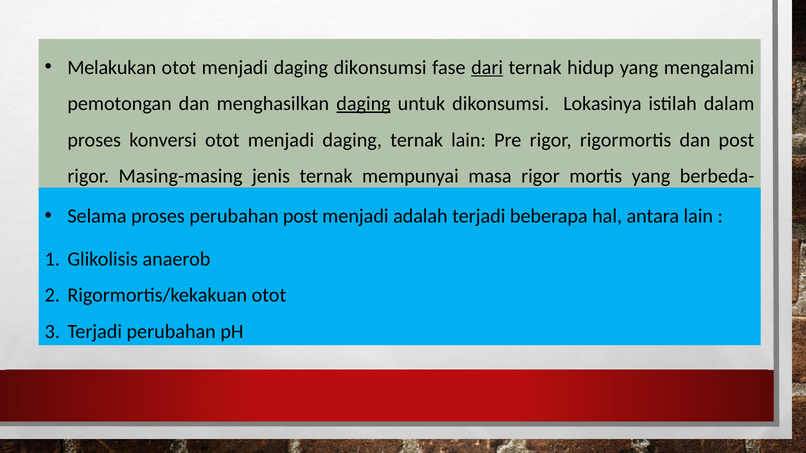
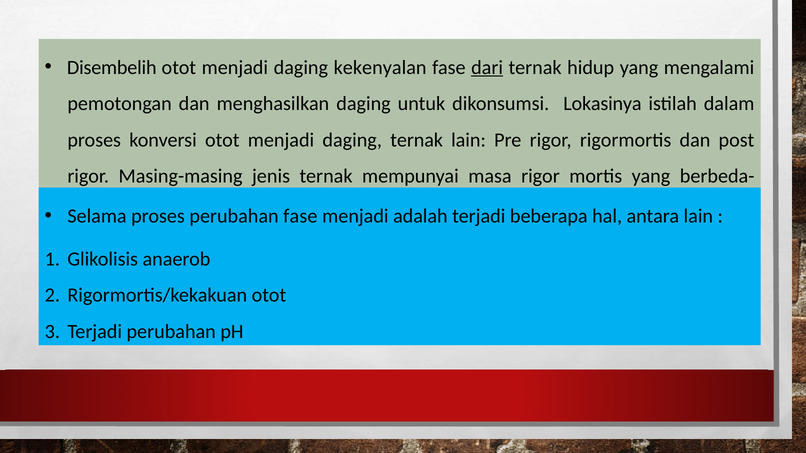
Melakukan: Melakukan -> Disembelih (112, 67)
daging dikonsumsi: dikonsumsi -> kekenyalan (380, 67)
daging underline: present -> none (364, 104)
perubahan post: post -> fase (300, 216)
